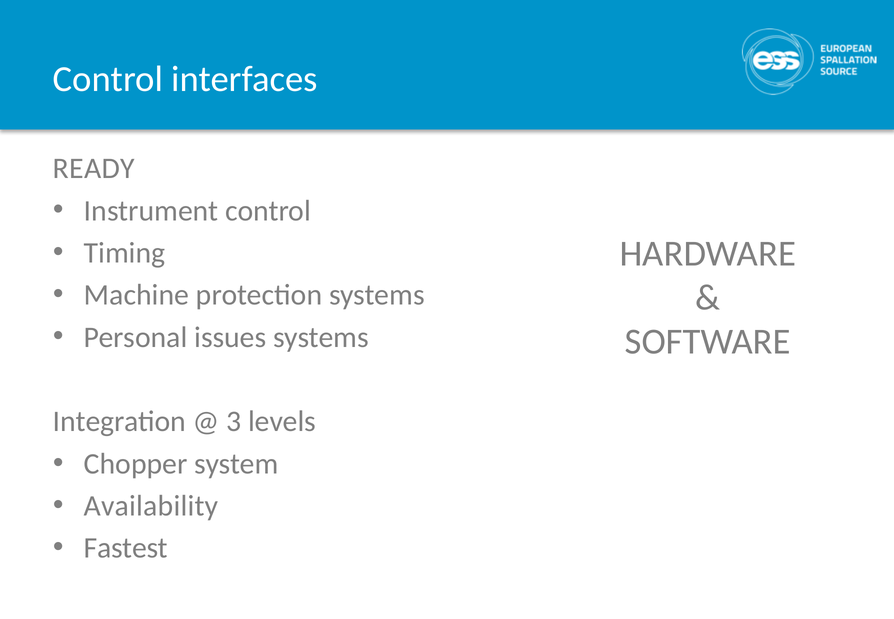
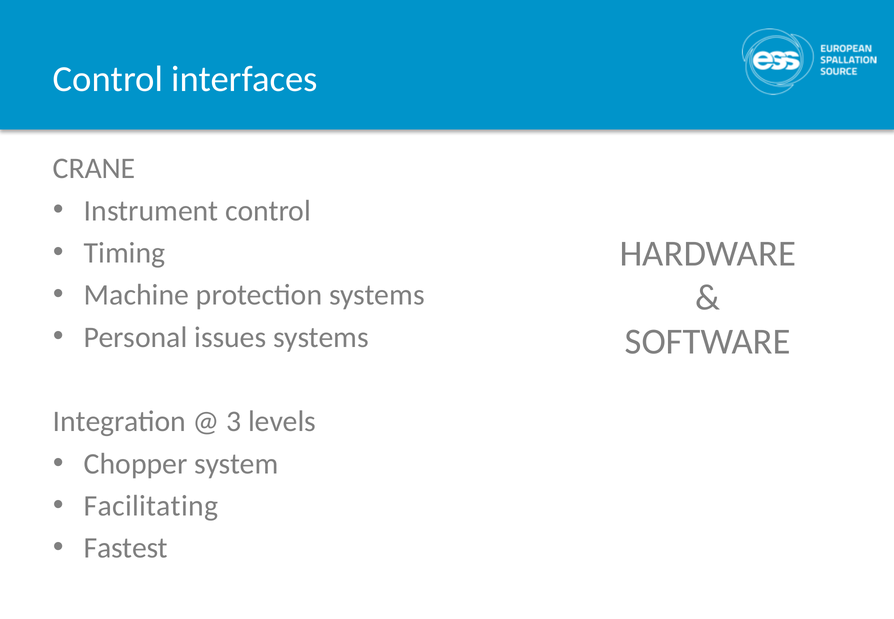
READY: READY -> CRANE (94, 169)
Availability: Availability -> Facilitating (151, 506)
